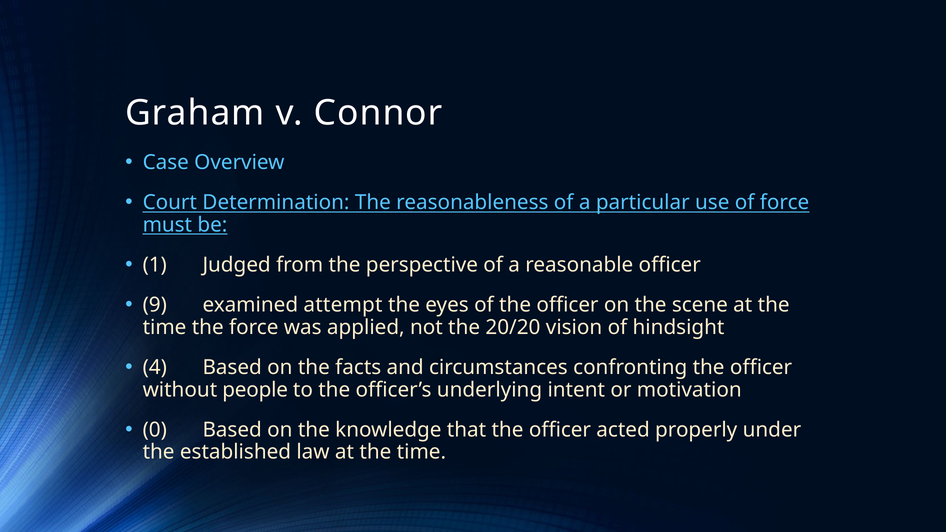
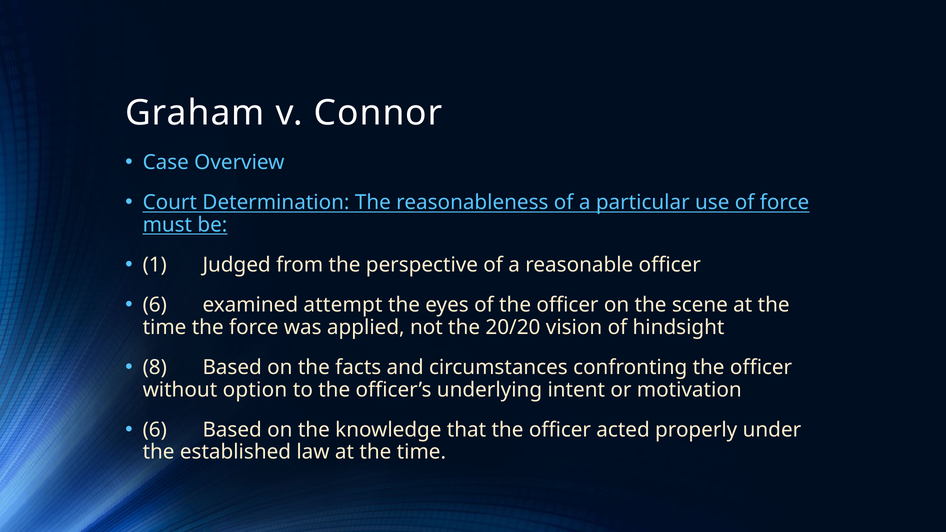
9: 9 -> 6 (155, 305)
4: 4 -> 8 (155, 368)
people: people -> option (255, 390)
0: 0 -> 6 (155, 430)
